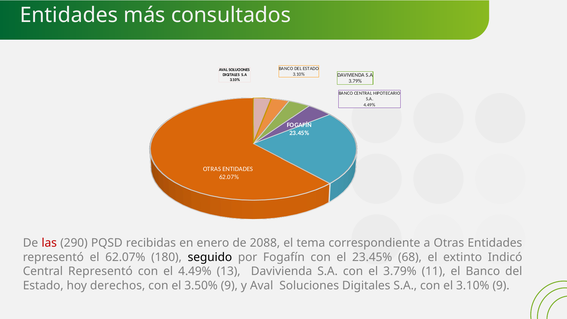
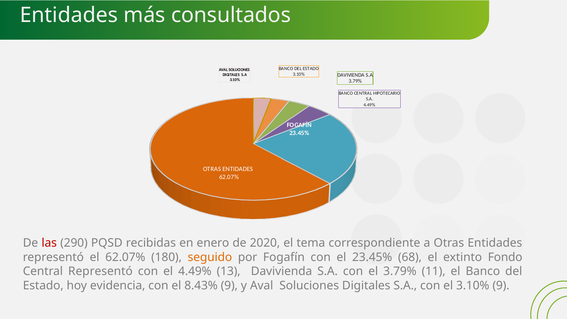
2088: 2088 -> 2020 (265, 243)
seguido colour: black -> orange (210, 257)
Indicó: Indicó -> Fondo (505, 257)
derechos: derechos -> evidencia (118, 285)
3.50%: 3.50% -> 8.43% (201, 285)
